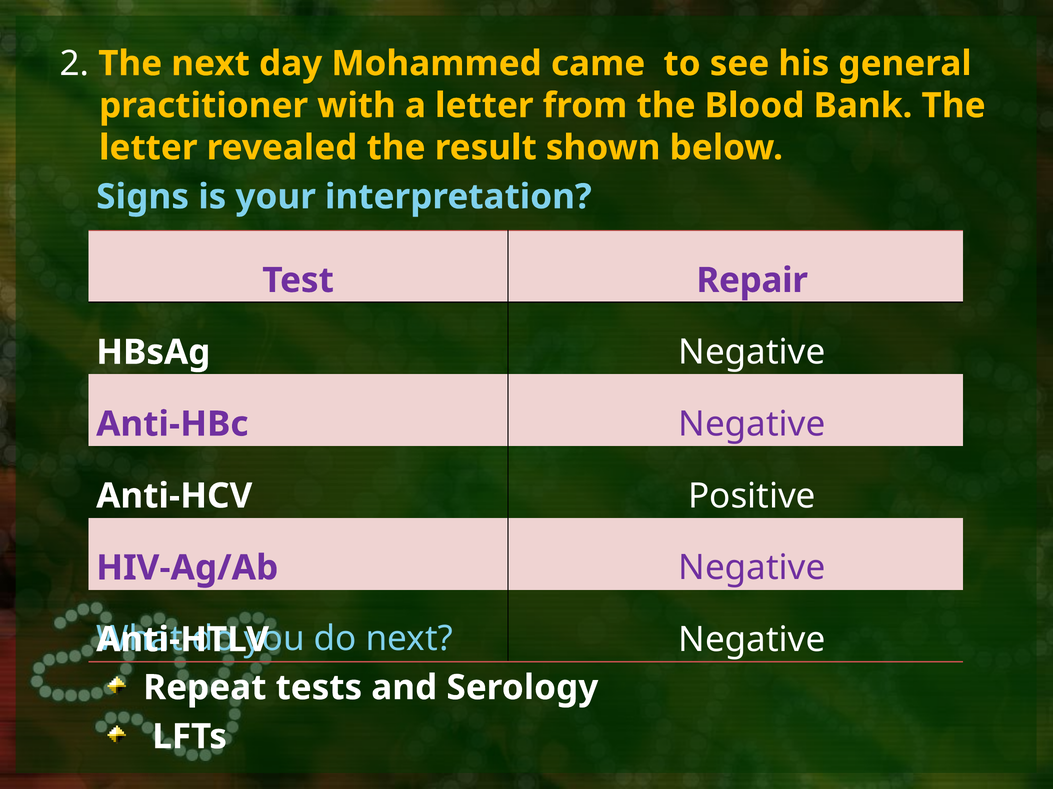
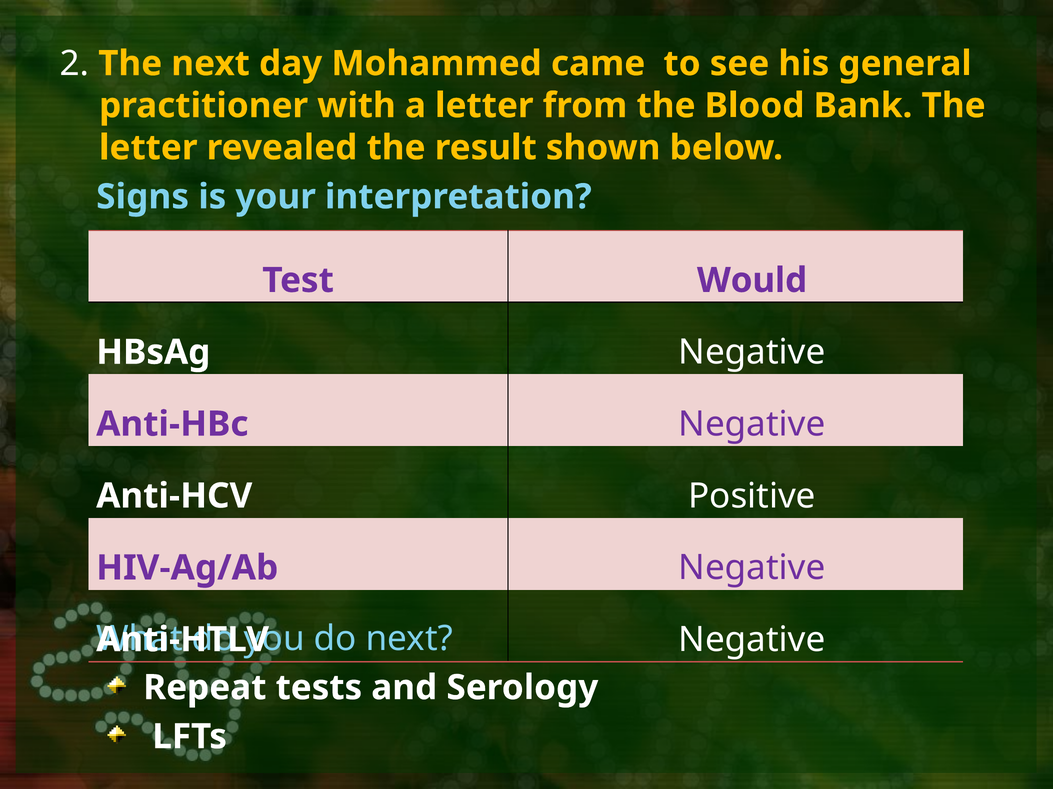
Repair: Repair -> Would (752, 281)
